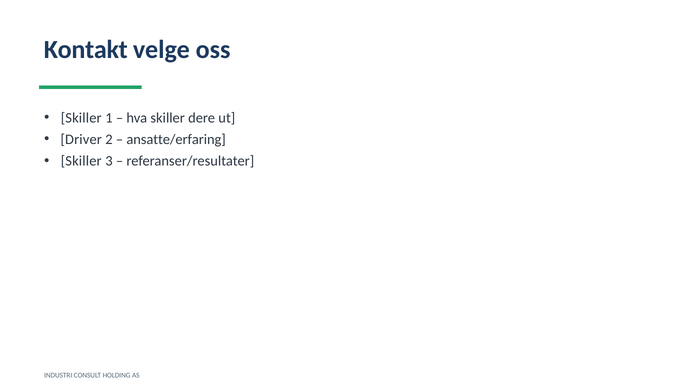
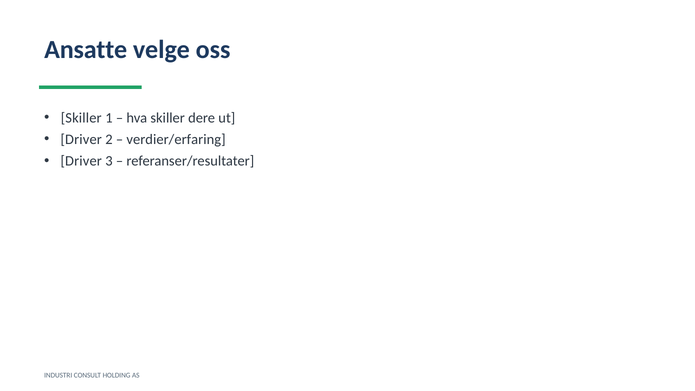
Kontakt: Kontakt -> Ansatte (86, 50)
ansatte/erfaring: ansatte/erfaring -> verdier/erfaring (176, 139)
Skiller: Skiller -> Driver (81, 161)
